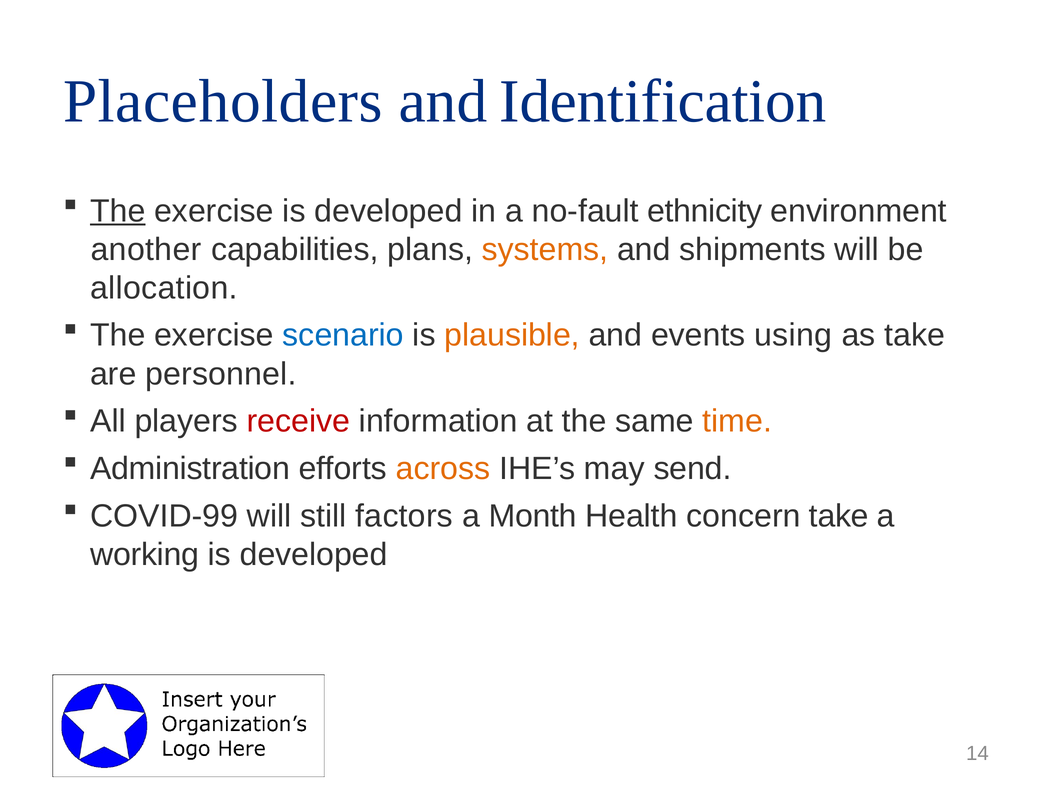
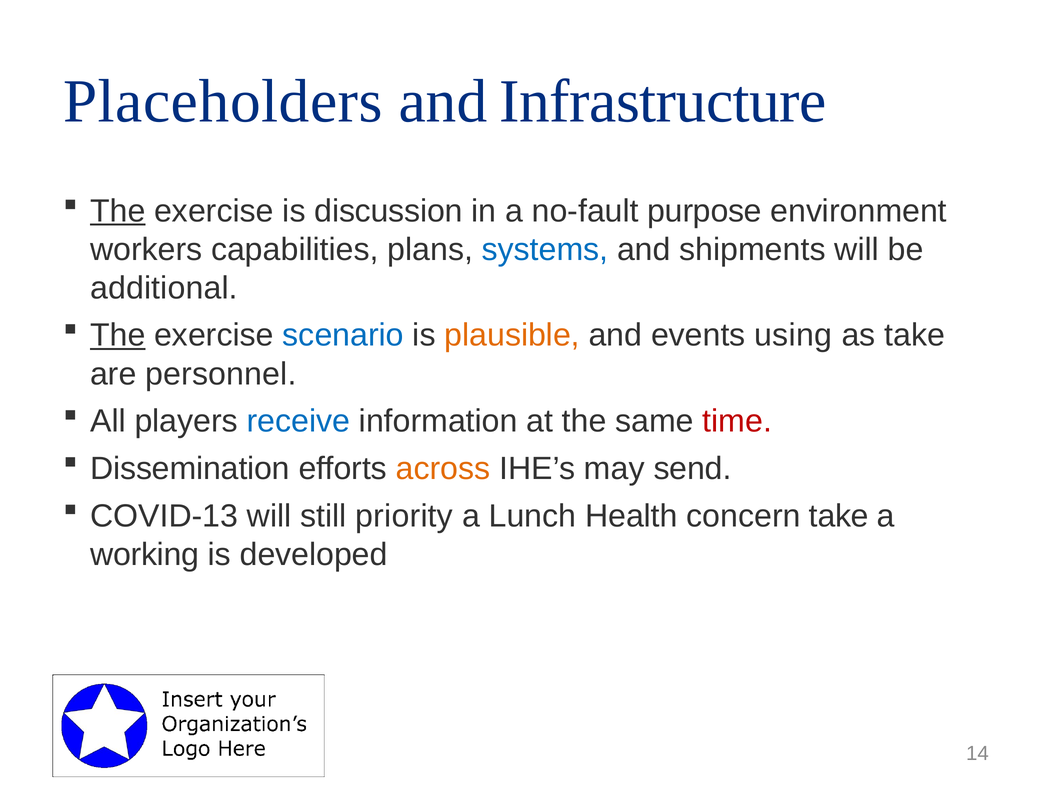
Identification: Identification -> Infrastructure (663, 102)
exercise is developed: developed -> discussion (389, 211)
ethnicity: ethnicity -> purpose (705, 211)
another: another -> workers (146, 249)
systems colour: orange -> blue (545, 249)
allocation: allocation -> additional (164, 288)
The underline: none -> present (118, 335)
receive colour: red -> blue (298, 421)
time colour: orange -> red (737, 421)
Administration: Administration -> Dissemination (190, 469)
COVID-99: COVID-99 -> COVID-13 (164, 516)
factors: factors -> priority (404, 516)
Month: Month -> Lunch (532, 516)
